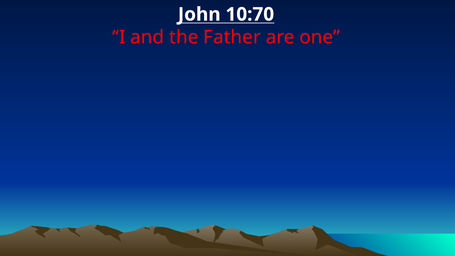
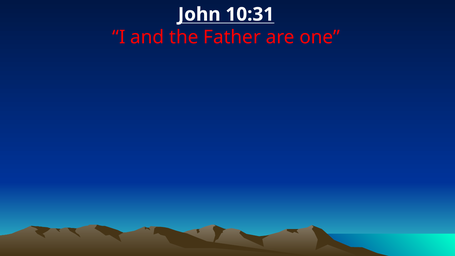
10:70: 10:70 -> 10:31 (250, 14)
